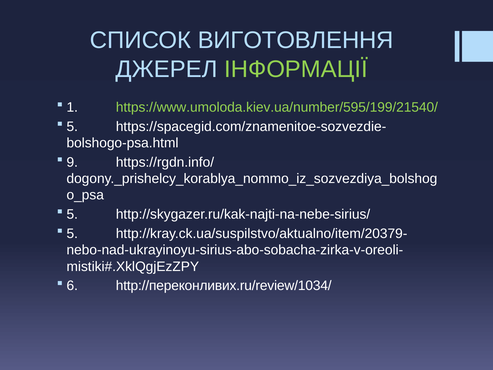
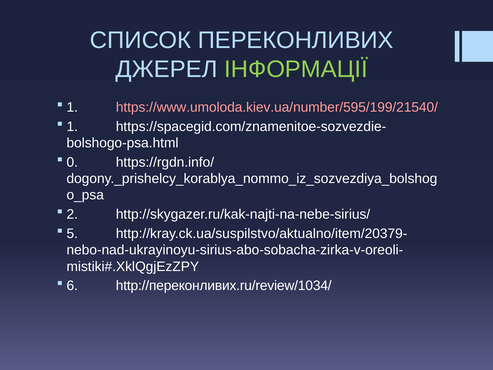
ВИГОТОВЛЕННЯ: ВИГОТОВЛЕННЯ -> ПЕРЕКОНЛИВИХ (296, 40)
https://www.umoloda.kiev.ua/number/595/199/21540/ colour: light green -> pink (277, 107)
5: 5 -> 1 (72, 126)
9: 9 -> 0 (72, 162)
5: 5 -> 2 (72, 214)
